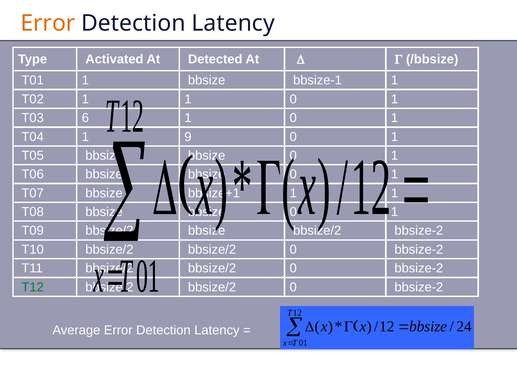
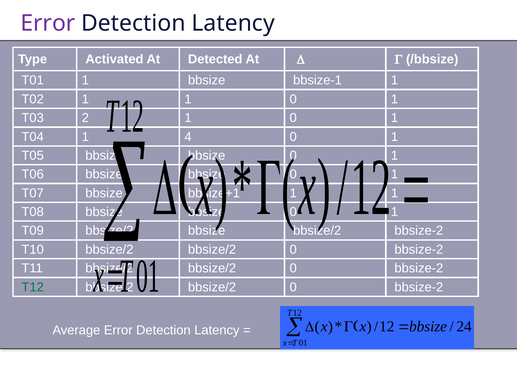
Error colour: orange -> purple (48, 23)
6: 6 -> 2 (85, 118)
9: 9 -> 4 (188, 137)
